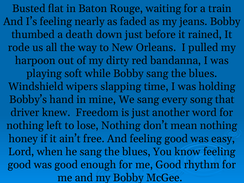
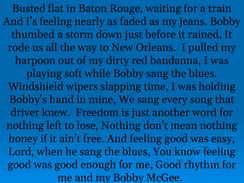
death: death -> storm (79, 34)
